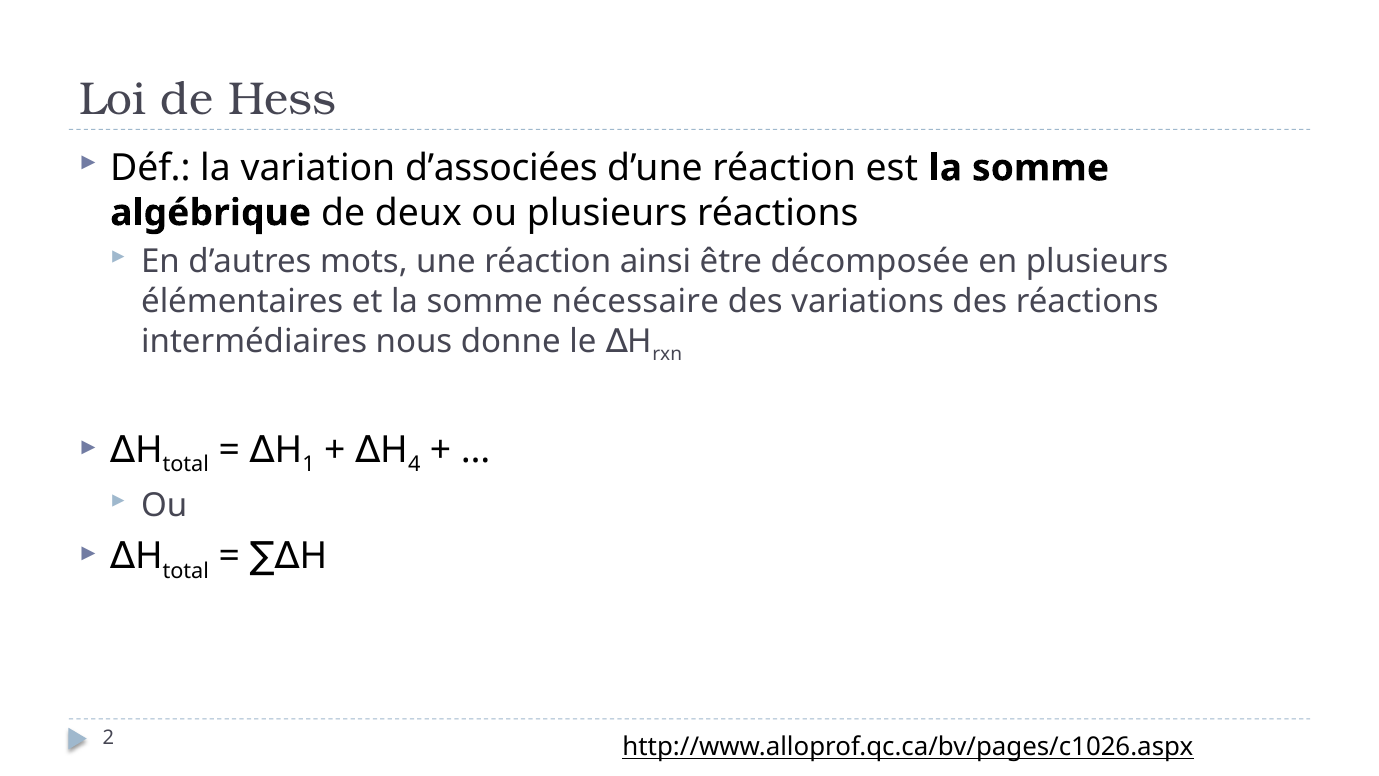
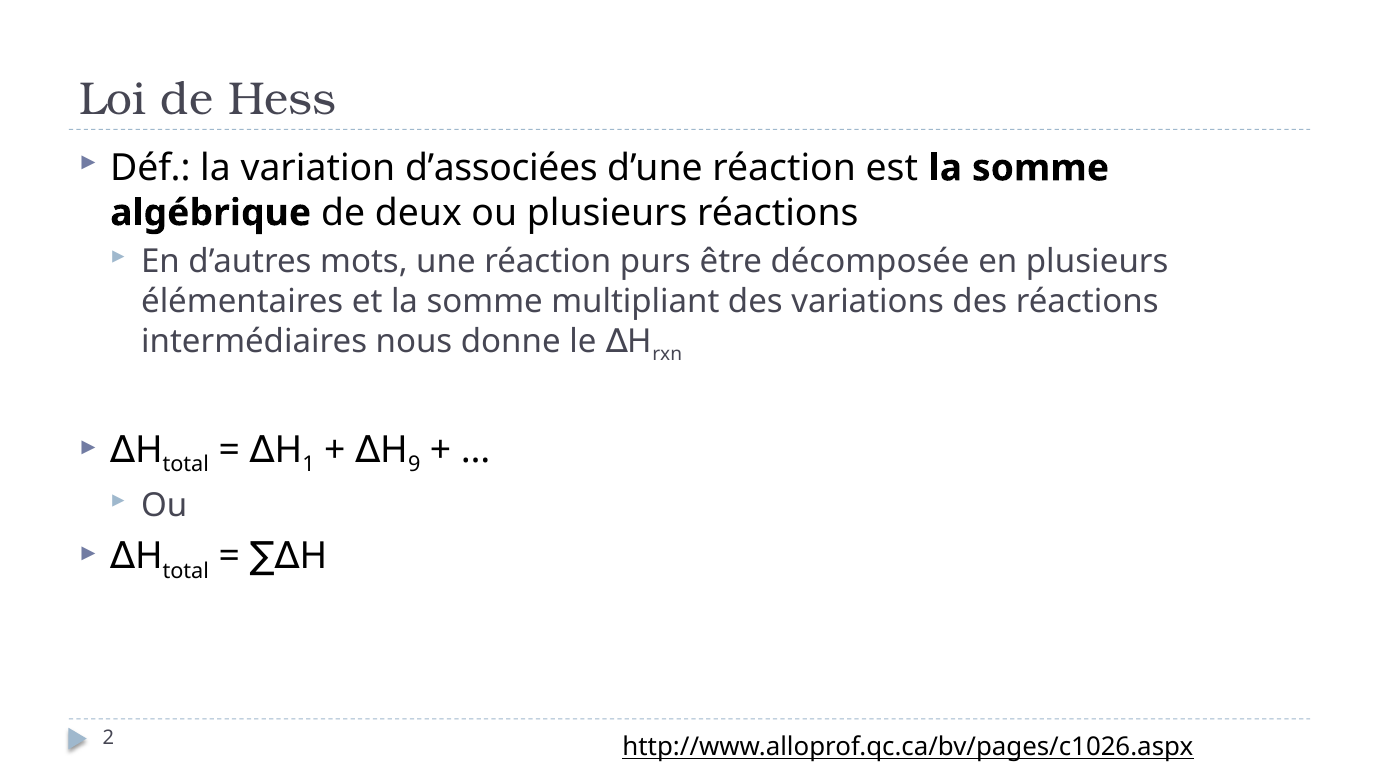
ainsi: ainsi -> purs (655, 262)
nécessaire: nécessaire -> multipliant (635, 301)
4: 4 -> 9 (414, 464)
